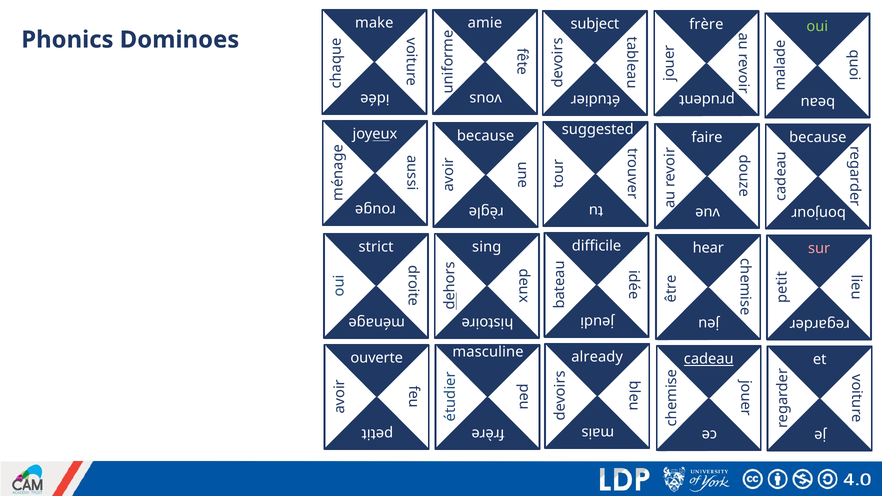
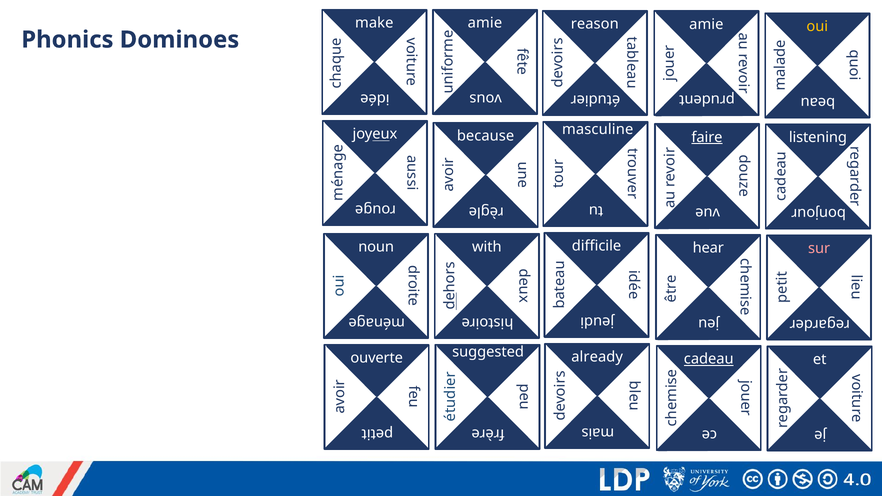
subject: subject -> reason (595, 24)
frère: frère -> amie (706, 24)
oui colour: light green -> yellow (817, 26)
suggested: suggested -> masculine (598, 129)
faire underline: none -> present (707, 137)
because: because -> listening (818, 138)
strict: strict -> noun (376, 247)
sing: sing -> with (487, 247)
masculine: masculine -> suggested (488, 352)
